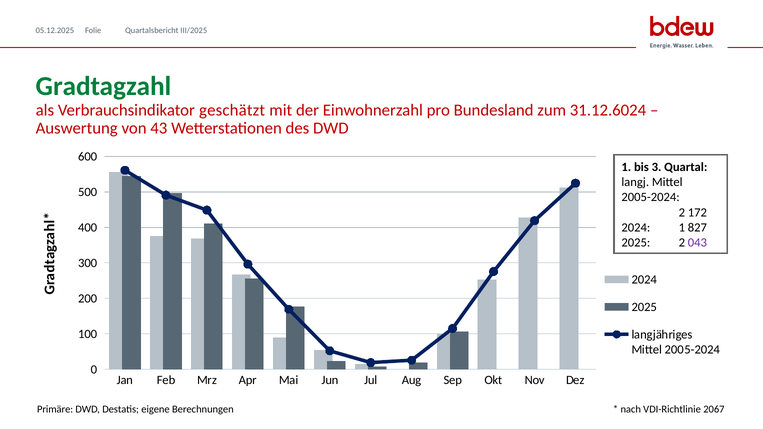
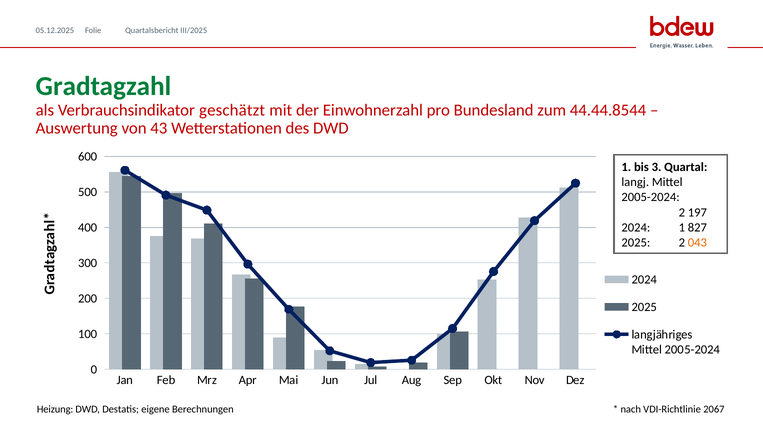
31.12.6024: 31.12.6024 -> 44.44.8544 (608, 110)
172: 172 -> 197 (697, 213)
043 colour: purple -> orange (697, 243)
Primäre: Primäre -> Heizung (55, 410)
